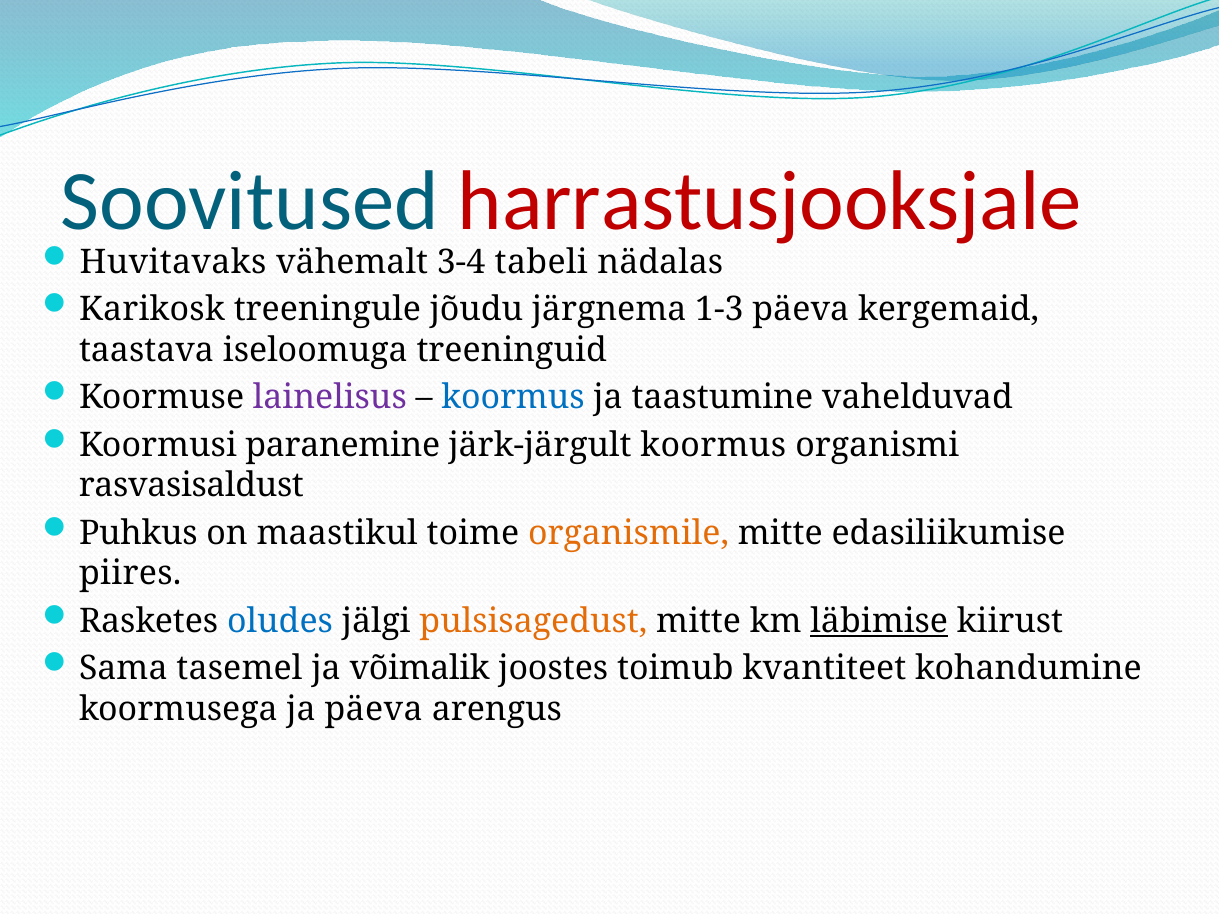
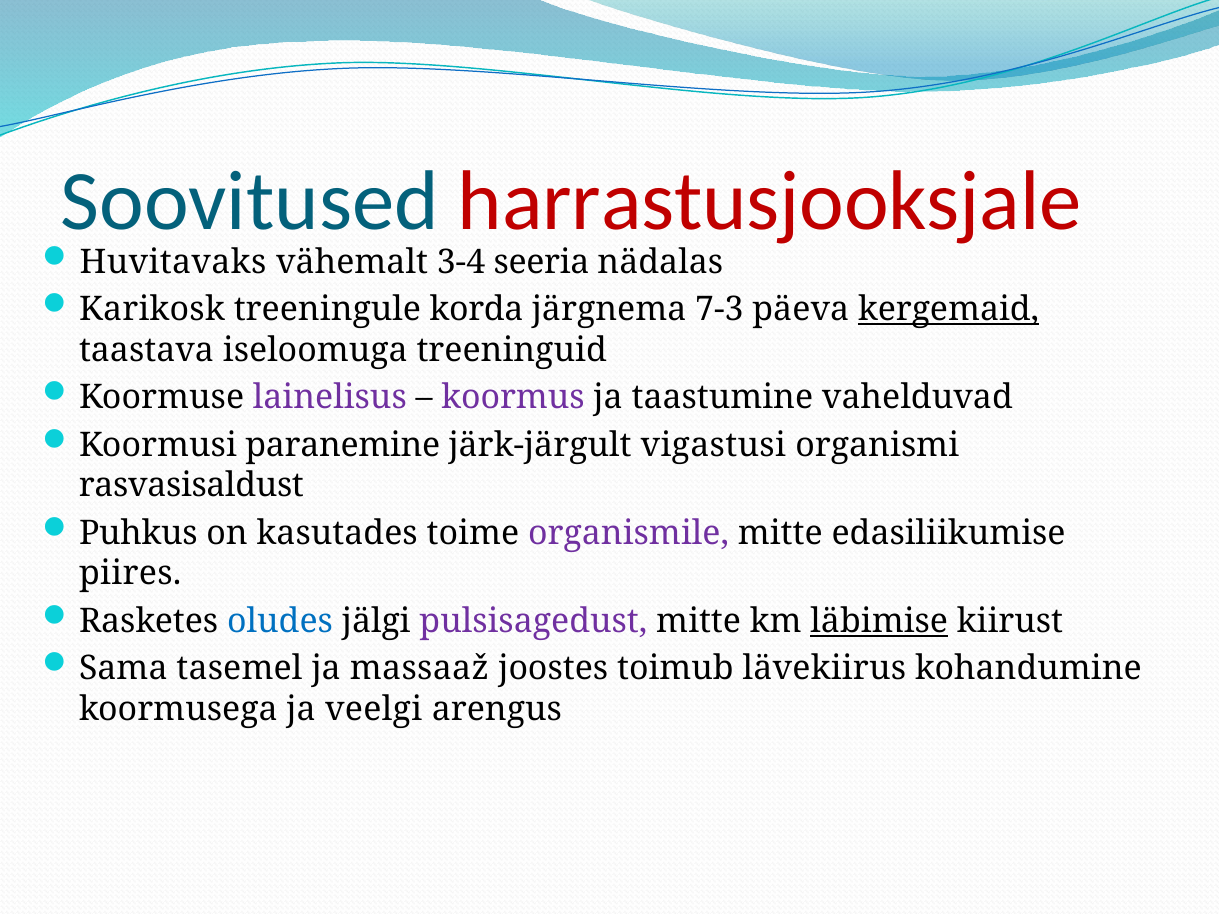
tabeli: tabeli -> seeria (542, 262)
jõudu: jõudu -> korda (477, 310)
1-3: 1-3 -> 7-3 (719, 310)
kergemaid underline: none -> present (949, 310)
koormus colour: blue -> purple (513, 398)
järk-järgult koormus: koormus -> vigastusi (713, 445)
maastikul: maastikul -> kasutades (337, 533)
organismile colour: orange -> purple (629, 533)
pulsisagedust colour: orange -> purple (533, 621)
võimalik: võimalik -> massaaž (419, 669)
kvantiteet: kvantiteet -> lävekiirus (824, 669)
ja päeva: päeva -> veelgi (374, 709)
